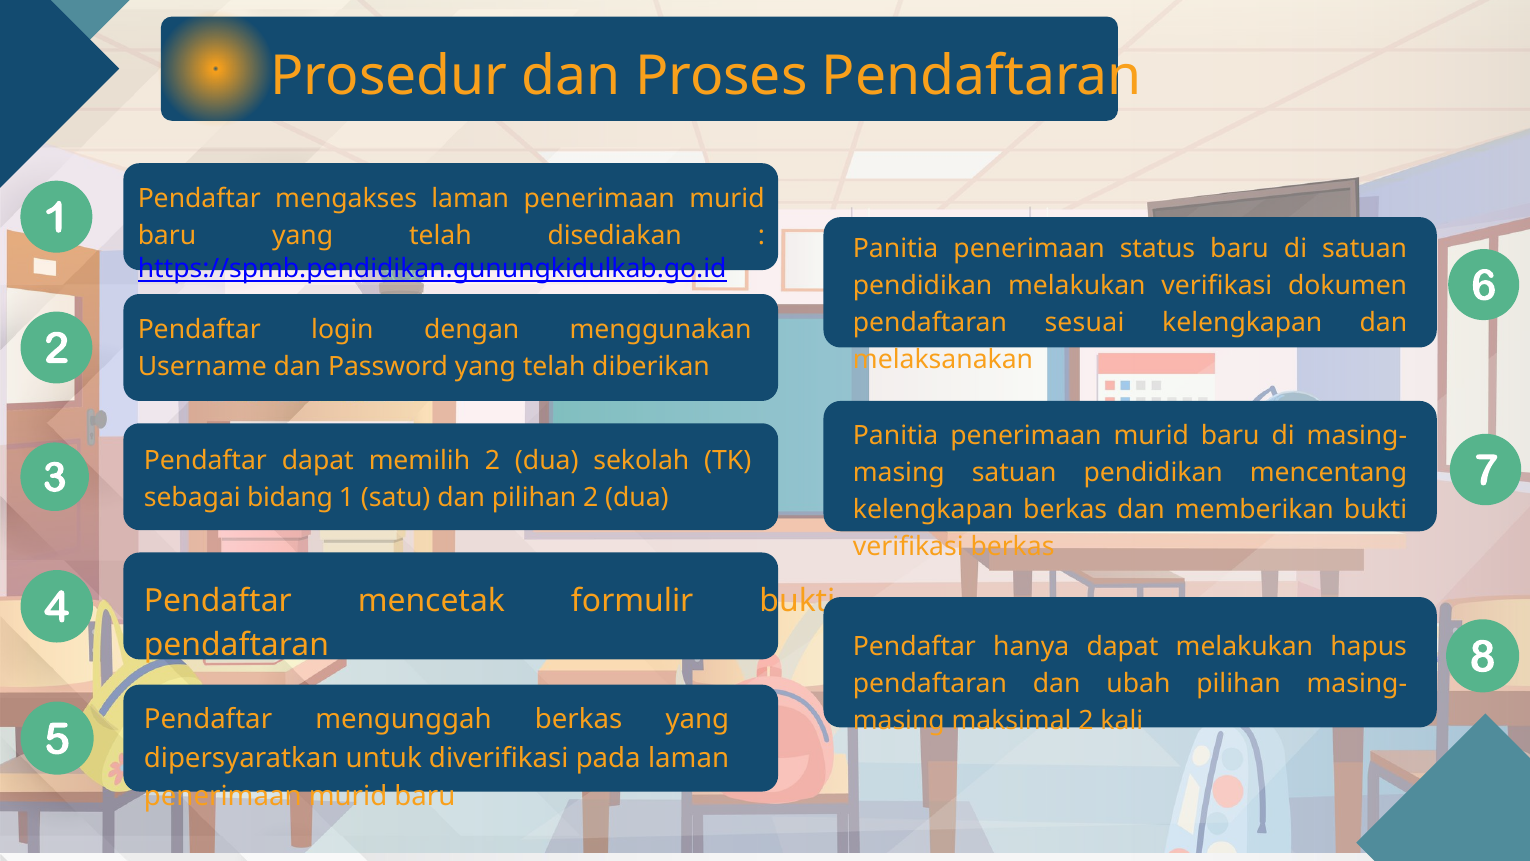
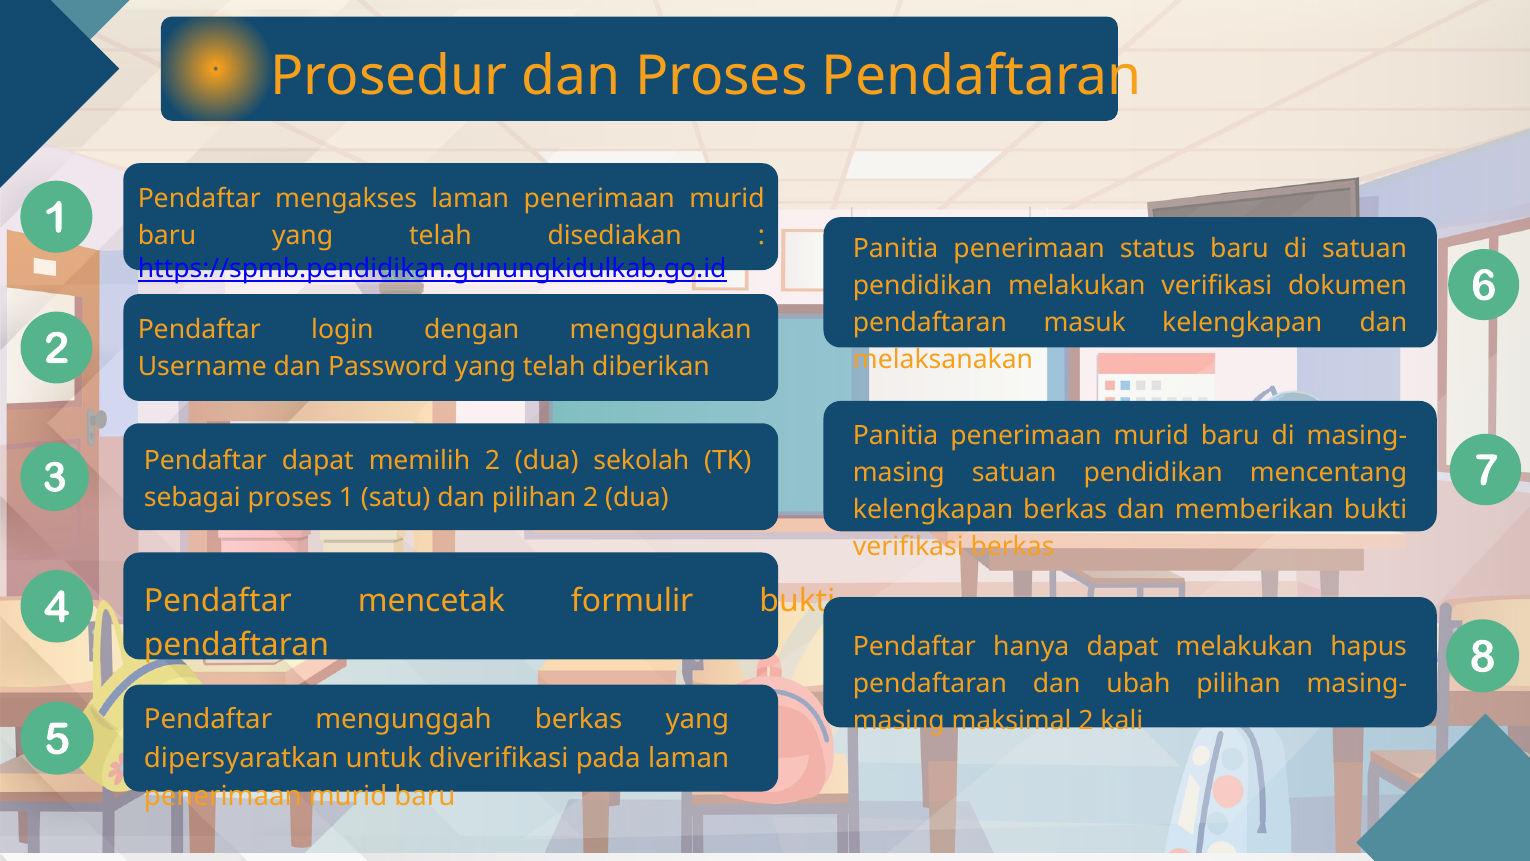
sesuai: sesuai -> masuk (1085, 323)
sebagai bidang: bidang -> proses (290, 498)
